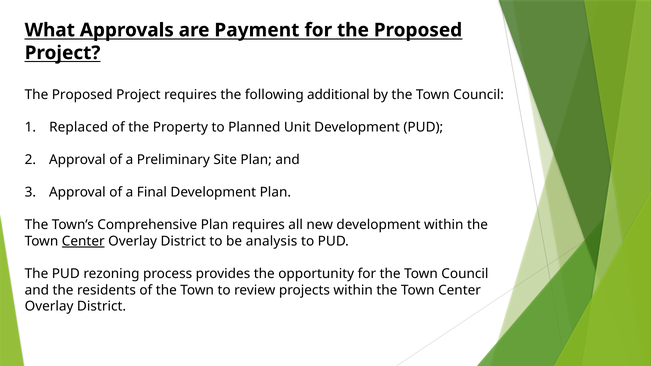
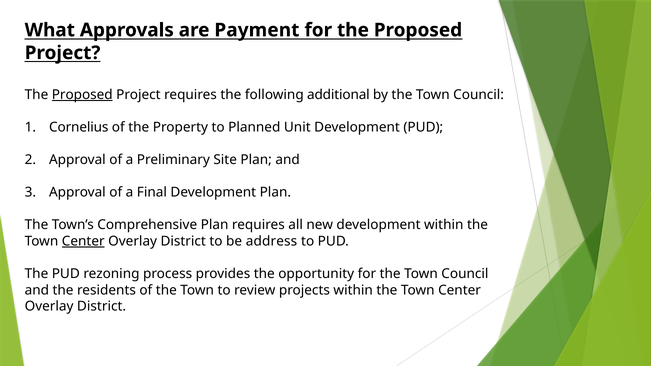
Proposed underline: none -> present (82, 95)
Replaced: Replaced -> Cornelius (79, 127)
analysis: analysis -> address (272, 241)
